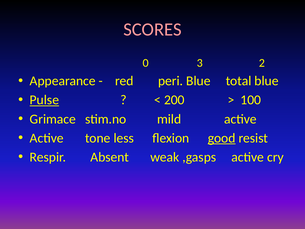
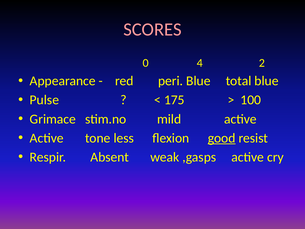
3: 3 -> 4 (200, 63)
Pulse underline: present -> none (44, 100)
200: 200 -> 175 (174, 100)
